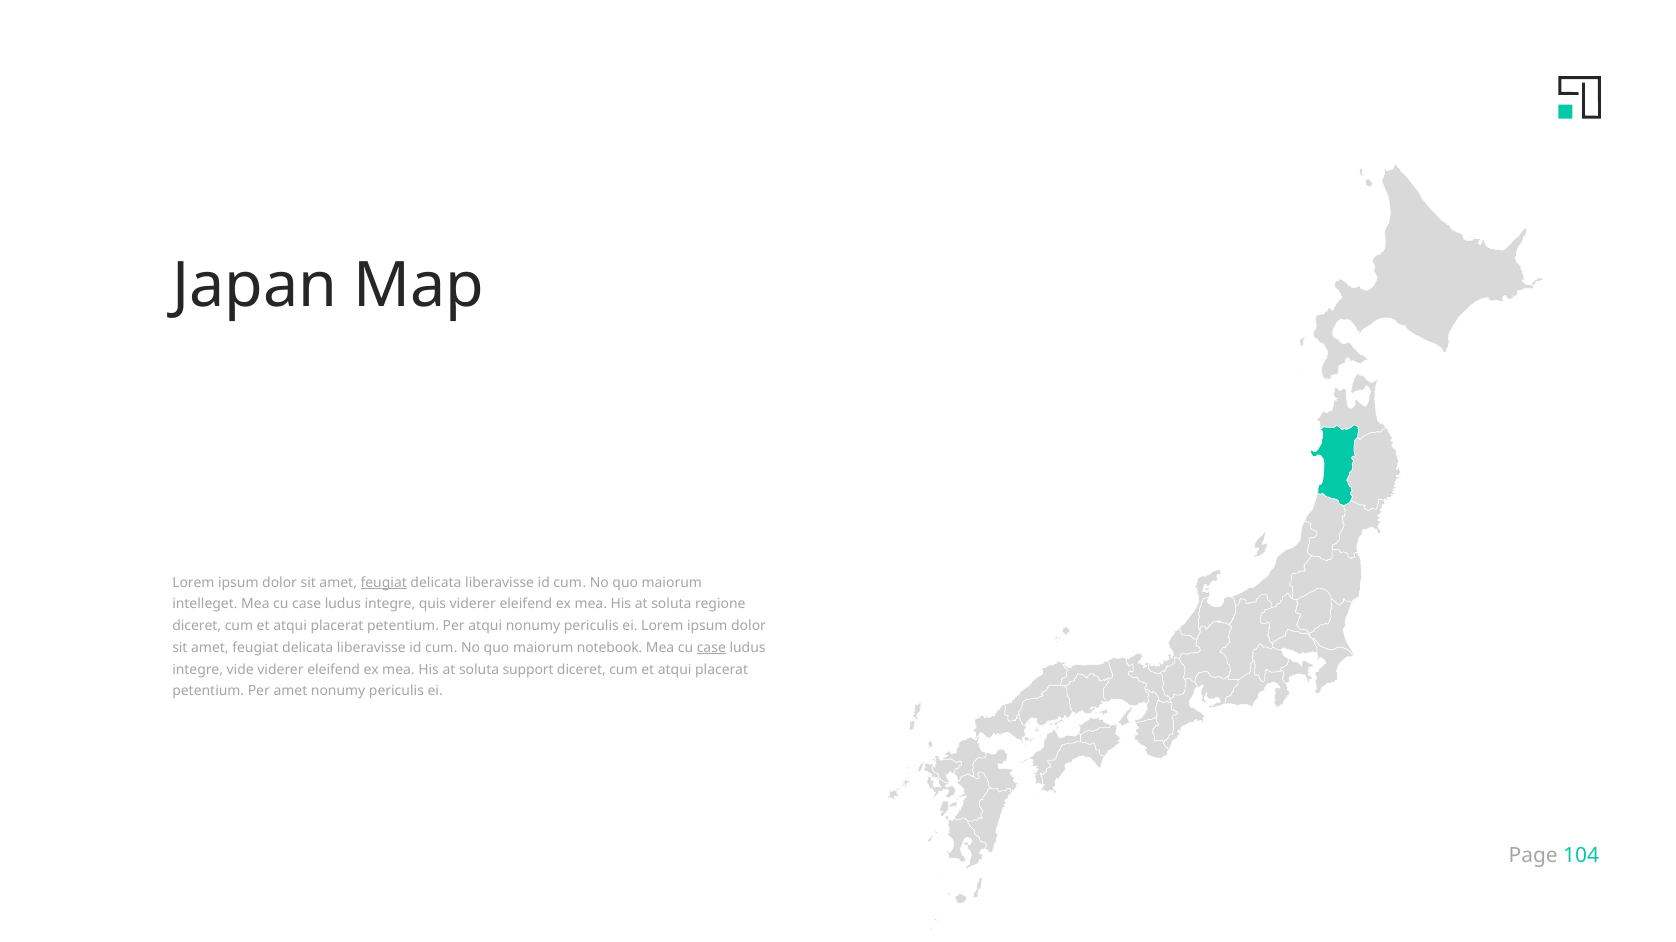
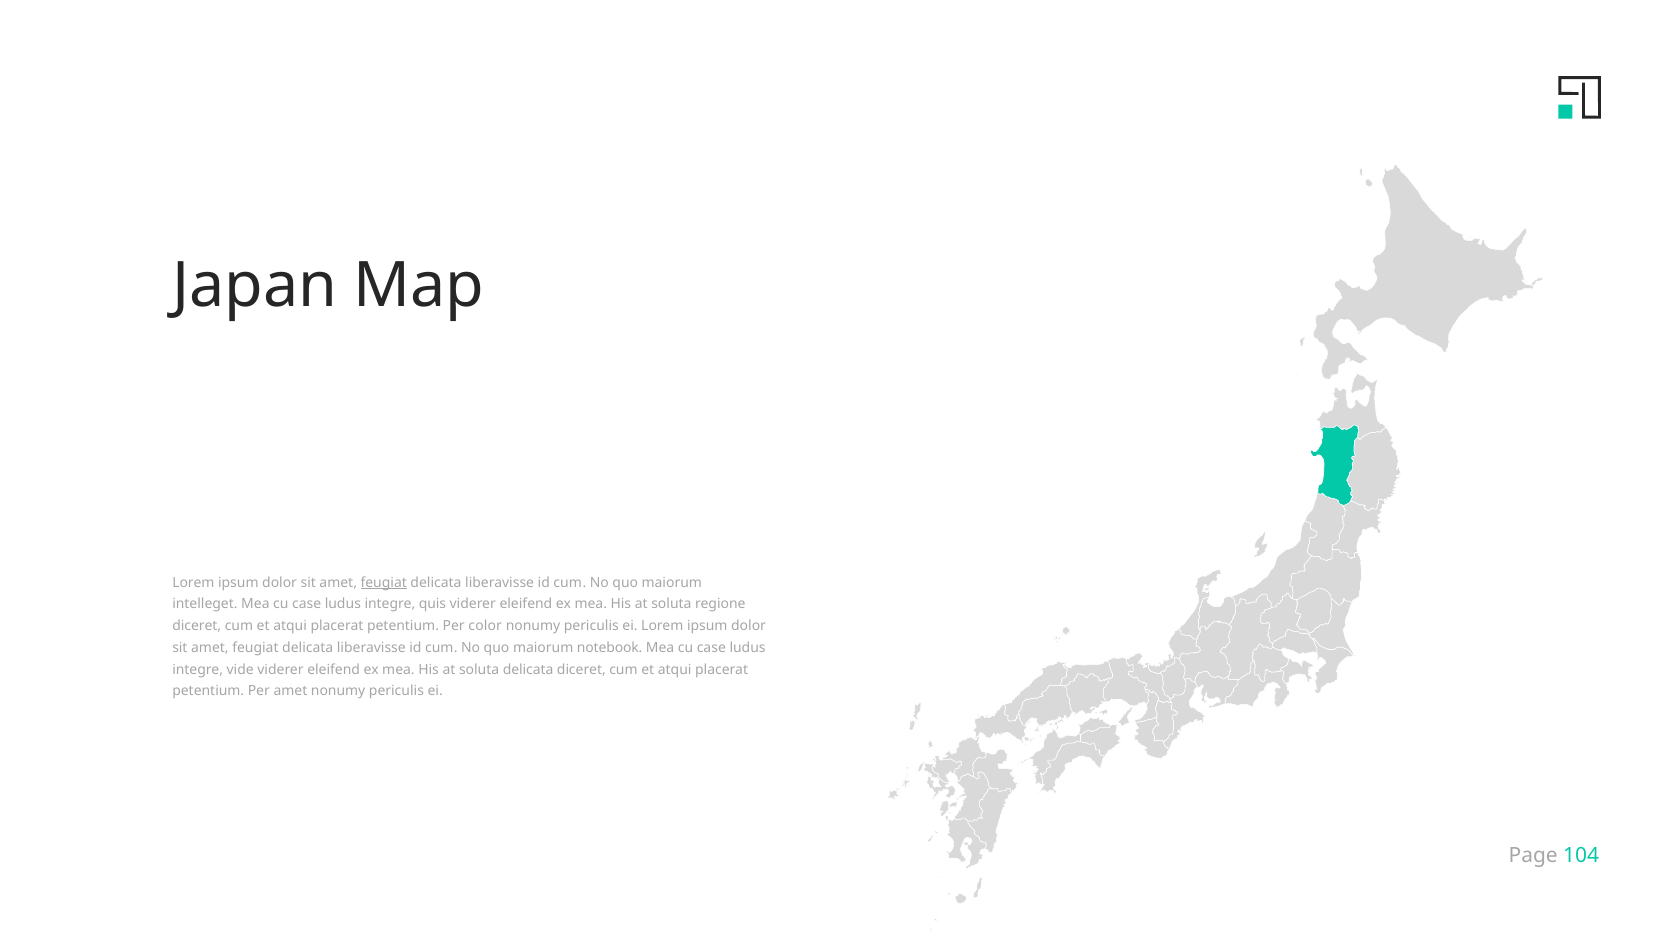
Per atqui: atqui -> color (485, 626)
case underline: present -> none (711, 648)
soluta support: support -> delicata (528, 670)
